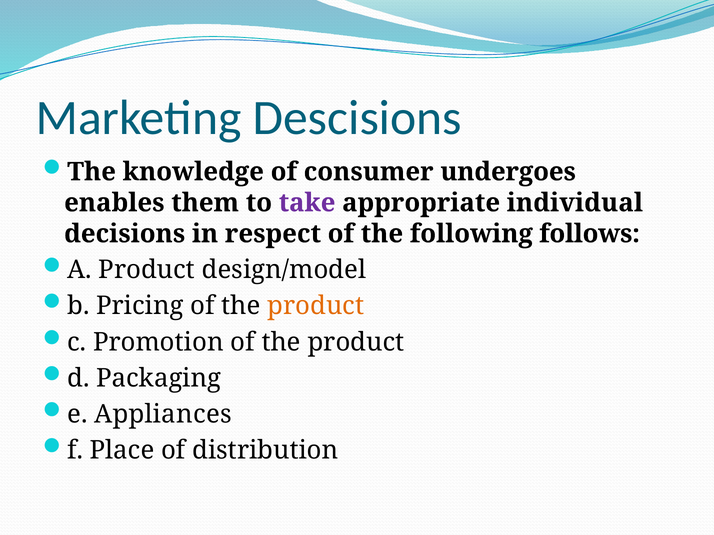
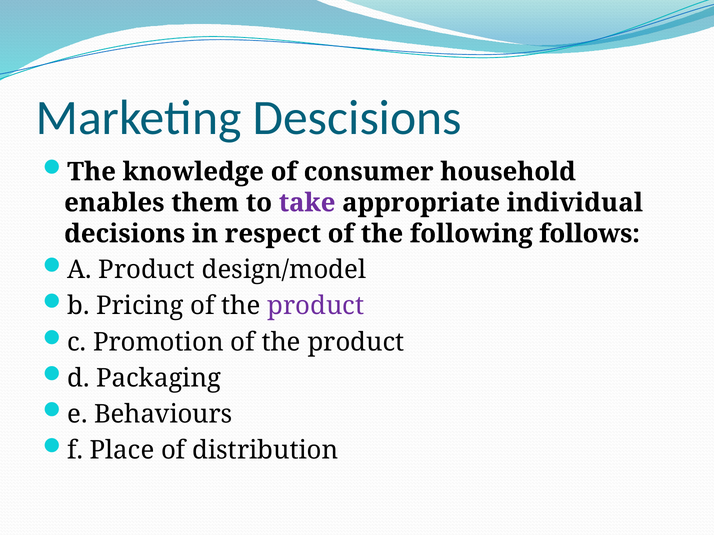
undergoes: undergoes -> household (508, 172)
product colour: orange -> purple (316, 306)
Appliances: Appliances -> Behaviours (163, 415)
